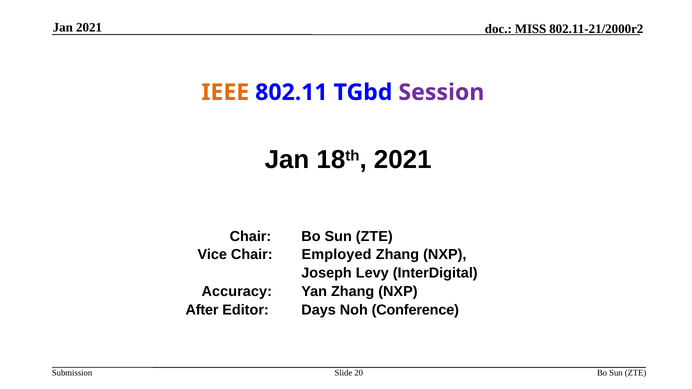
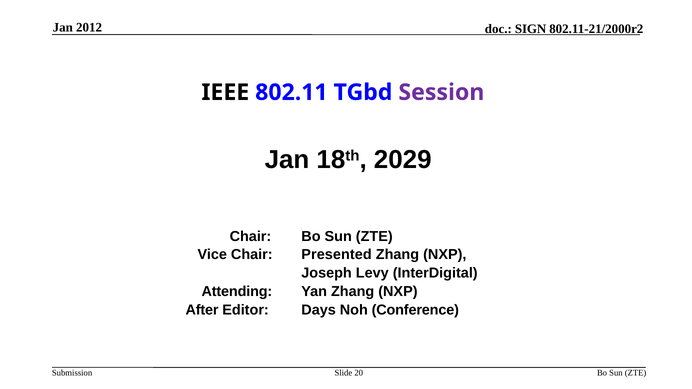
Jan 2021: 2021 -> 2012 (89, 28)
MISS: MISS -> SIGN (531, 29)
IEEE colour: orange -> black (225, 92)
18th 2021: 2021 -> 2029 (403, 160)
Employed: Employed -> Presented (337, 255)
Accuracy: Accuracy -> Attending (237, 292)
